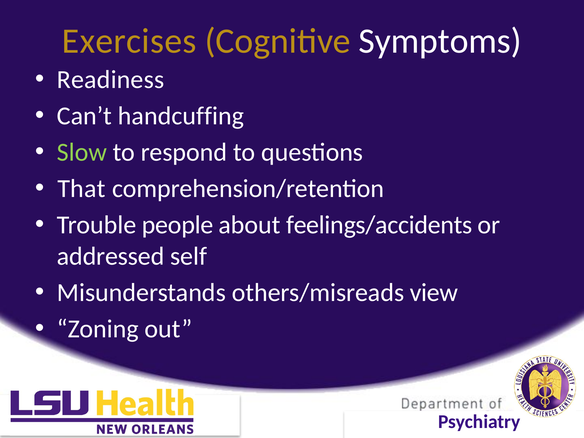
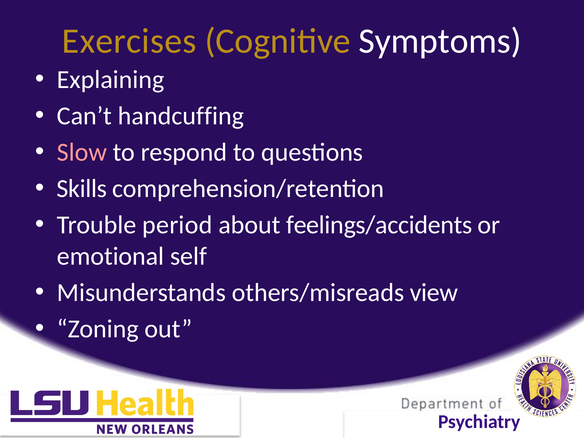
Readiness: Readiness -> Explaining (111, 80)
Slow colour: light green -> pink (82, 152)
That: That -> Skills (82, 189)
people: people -> period (177, 225)
addressed: addressed -> emotional (111, 256)
